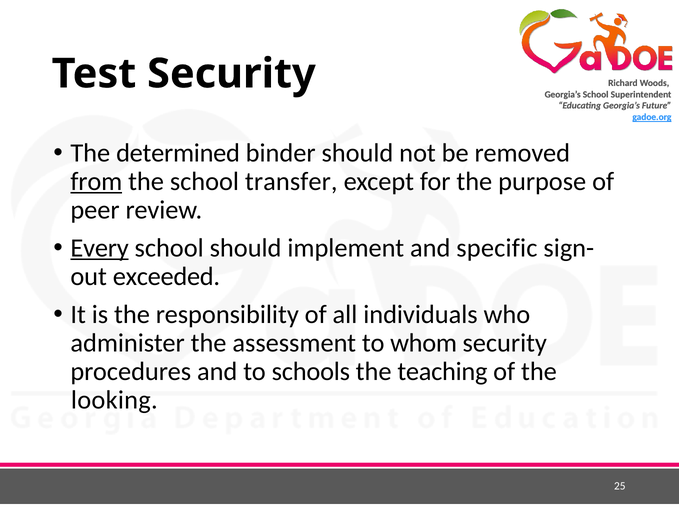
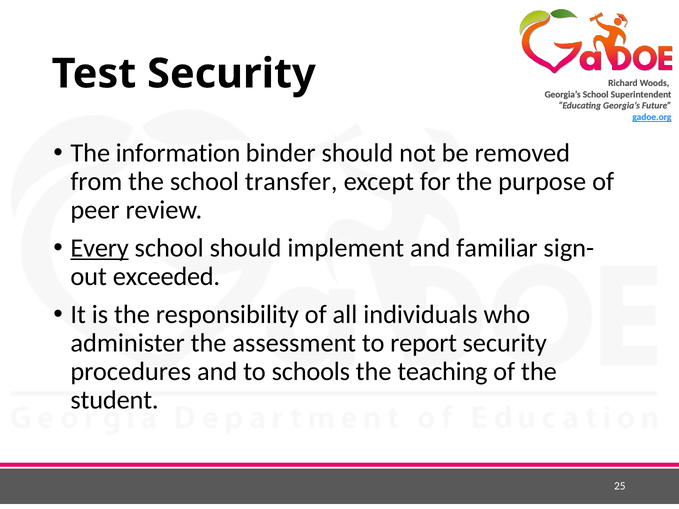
determined: determined -> information (178, 153)
from underline: present -> none (96, 182)
specific: specific -> familiar (497, 248)
whom: whom -> report (424, 343)
looking: looking -> student (115, 400)
